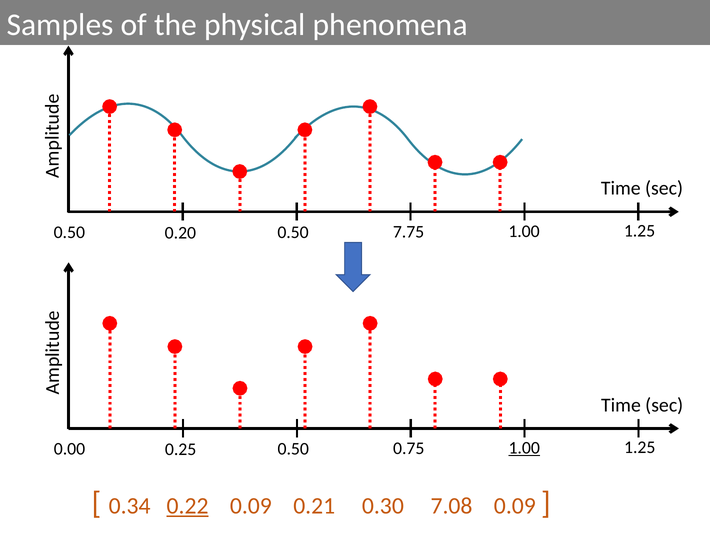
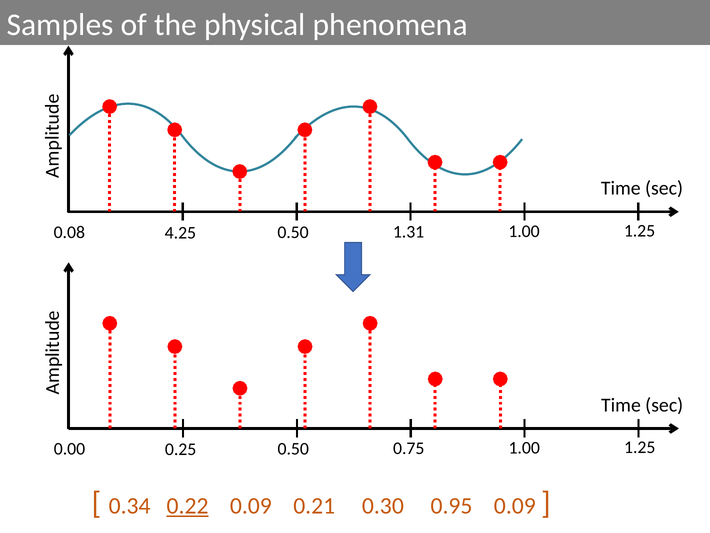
0.50: 0.50 -> 0.08 (69, 232)
0.20: 0.20 -> 4.25 (180, 233)
7.75: 7.75 -> 1.31 (409, 232)
1.00 underline: present -> none (524, 448)
7.08: 7.08 -> 0.95 (452, 506)
